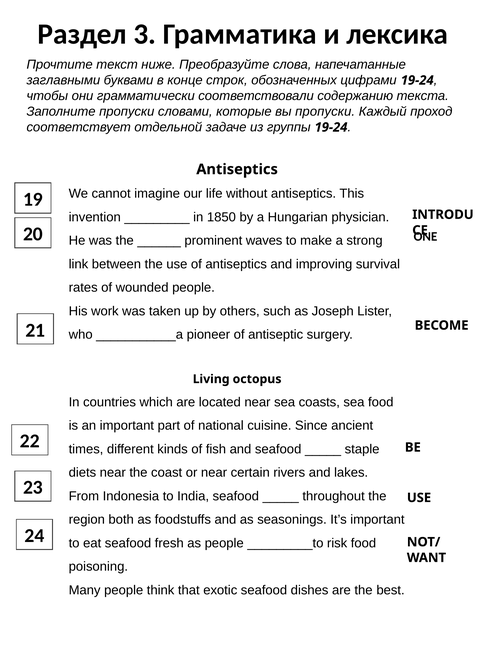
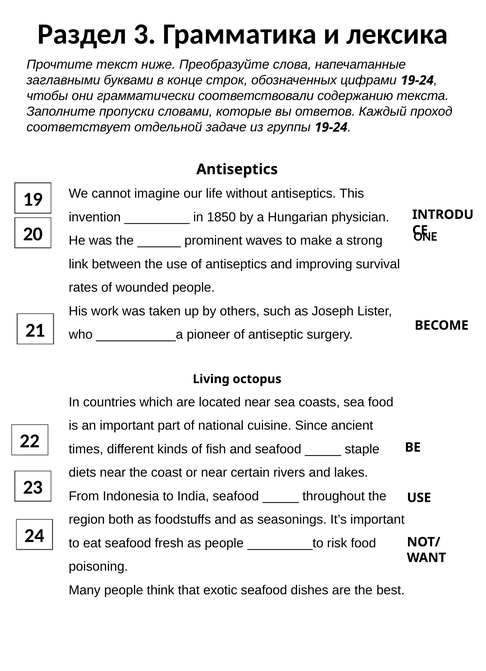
вы пропуски: пропуски -> ответов (325, 112)
